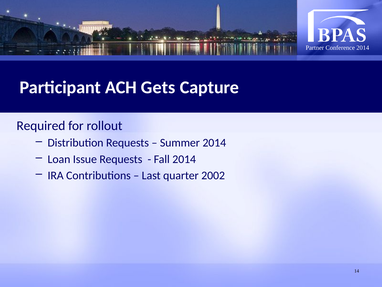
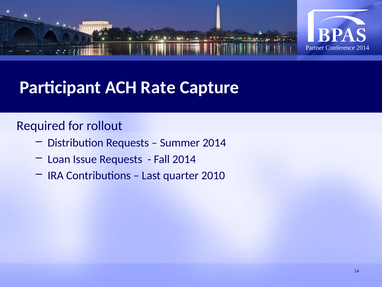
Gets: Gets -> Rate (158, 87)
2002: 2002 -> 2010 (213, 175)
